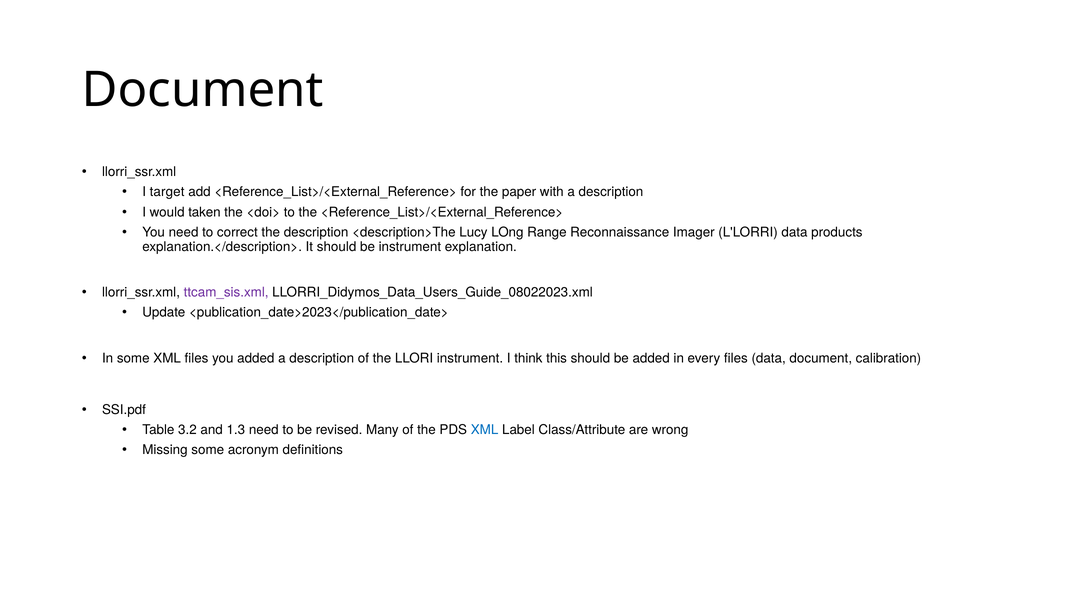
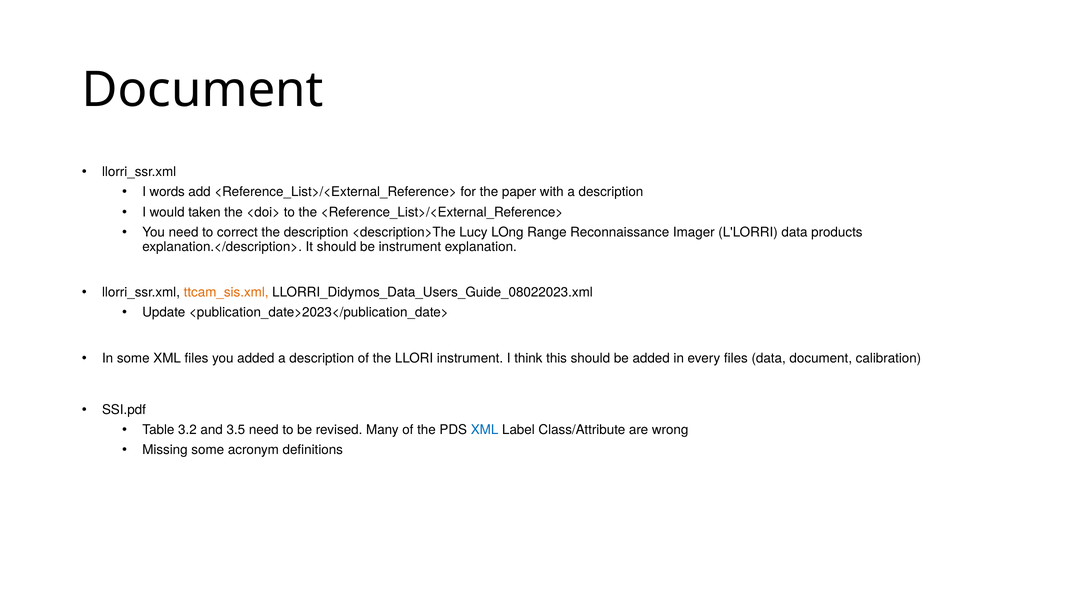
target: target -> words (167, 192)
ttcam_sis.xml colour: purple -> orange (226, 292)
1.3: 1.3 -> 3.5 (236, 430)
